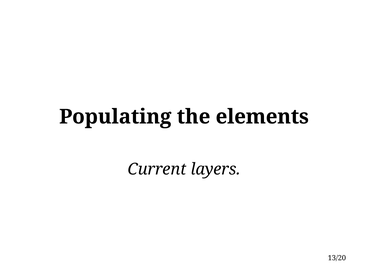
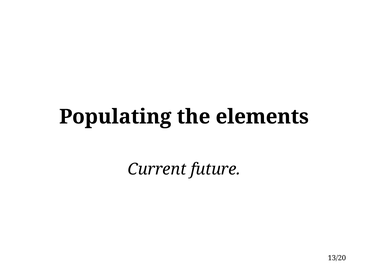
layers: layers -> future (216, 169)
